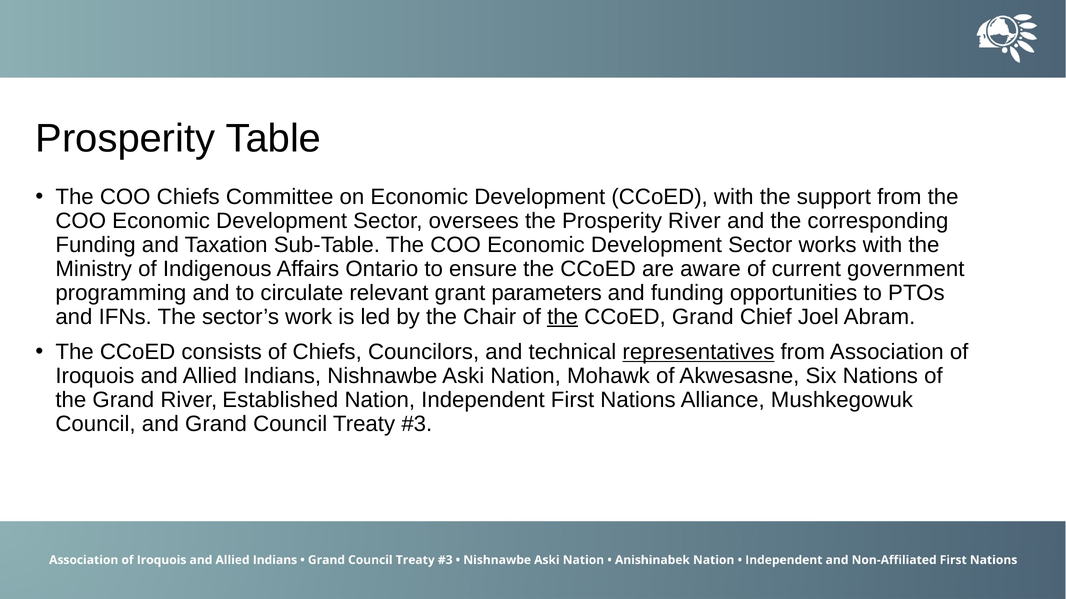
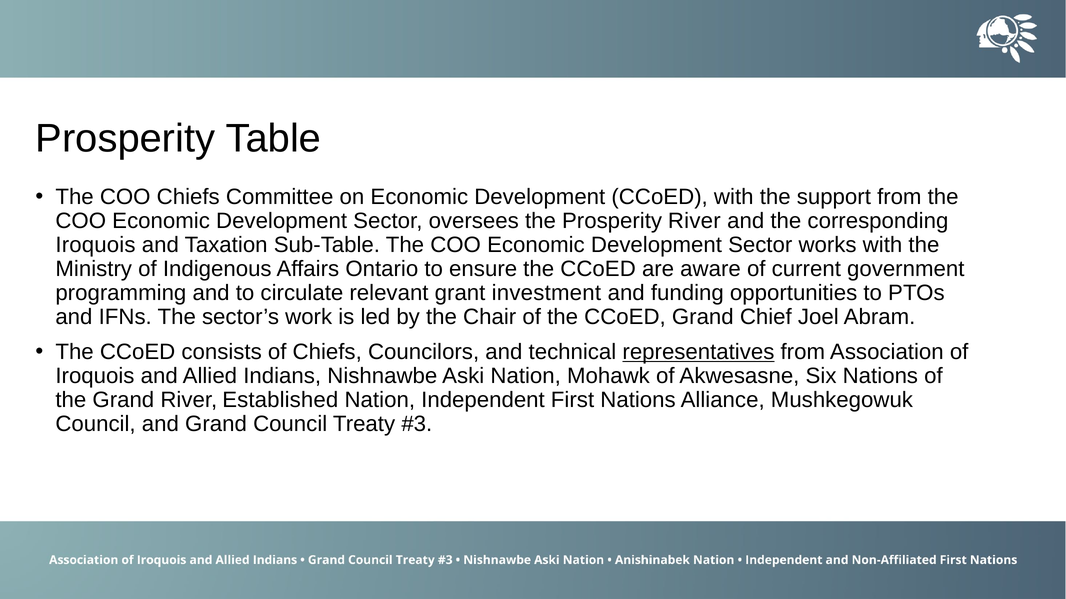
Funding: Funding -> Iroquois (96, 245)
parameters: parameters -> investment (546, 293)
the underline: present -> none (563, 317)
